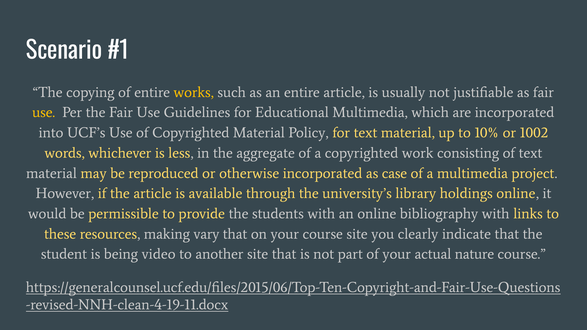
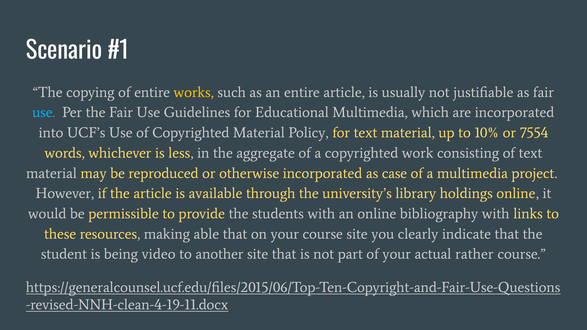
use colour: yellow -> light blue (44, 113)
1002: 1002 -> 7554 (534, 133)
vary: vary -> able (206, 234)
nature: nature -> rather (474, 254)
